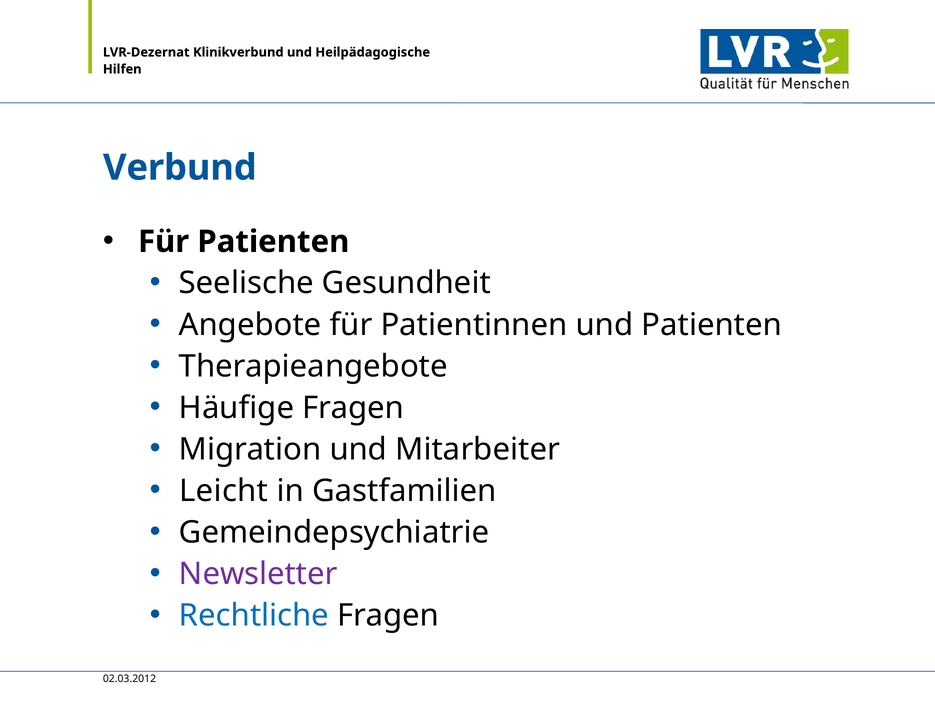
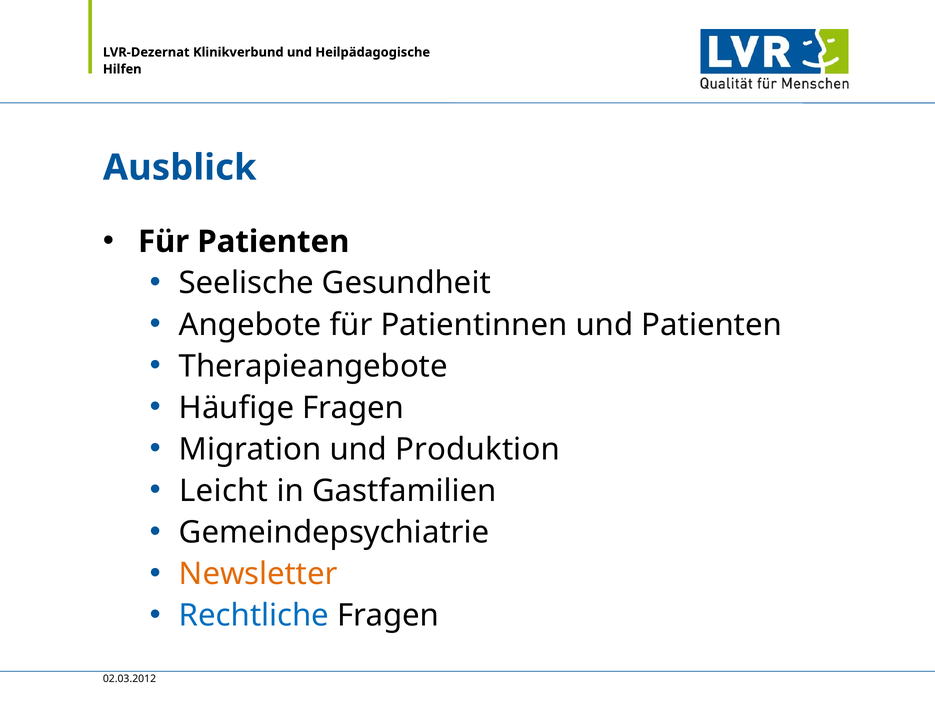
Verbund: Verbund -> Ausblick (180, 168)
Mitarbeiter: Mitarbeiter -> Produktion (478, 450)
Newsletter colour: purple -> orange (258, 574)
